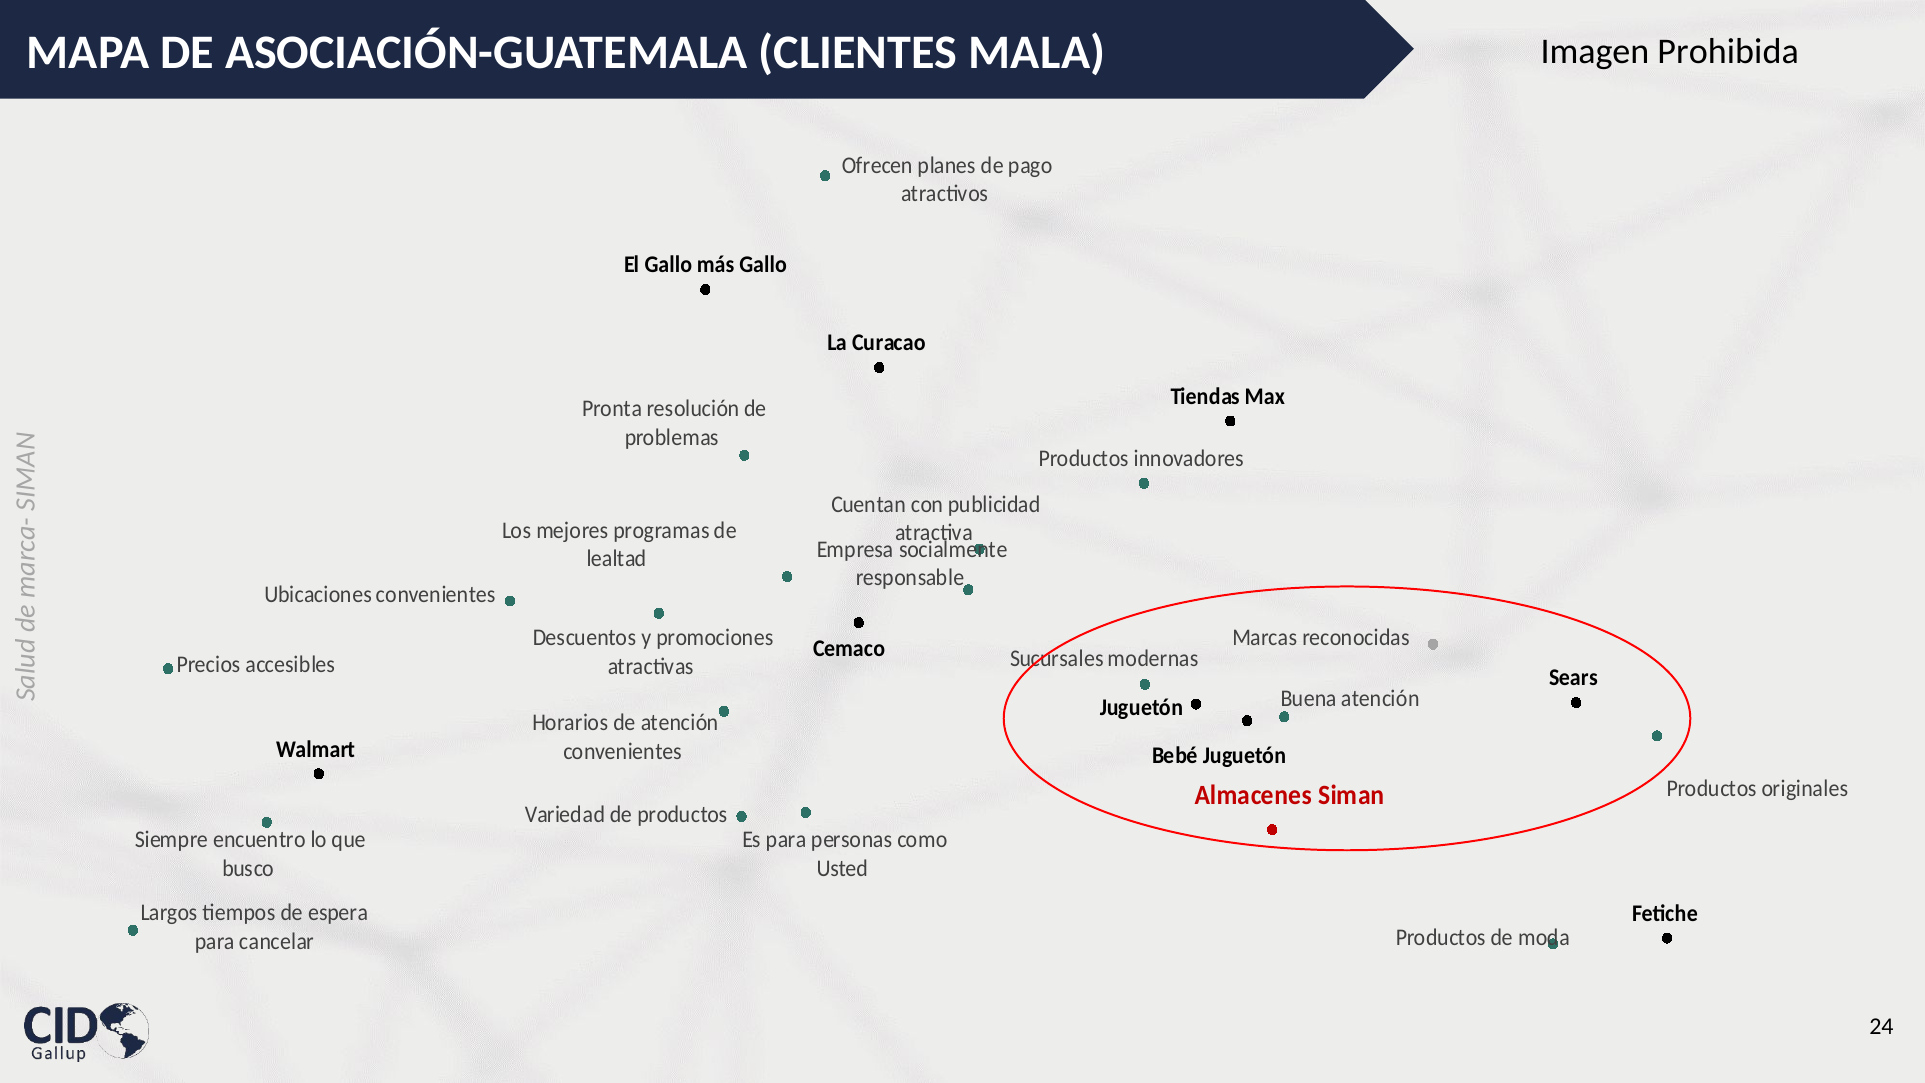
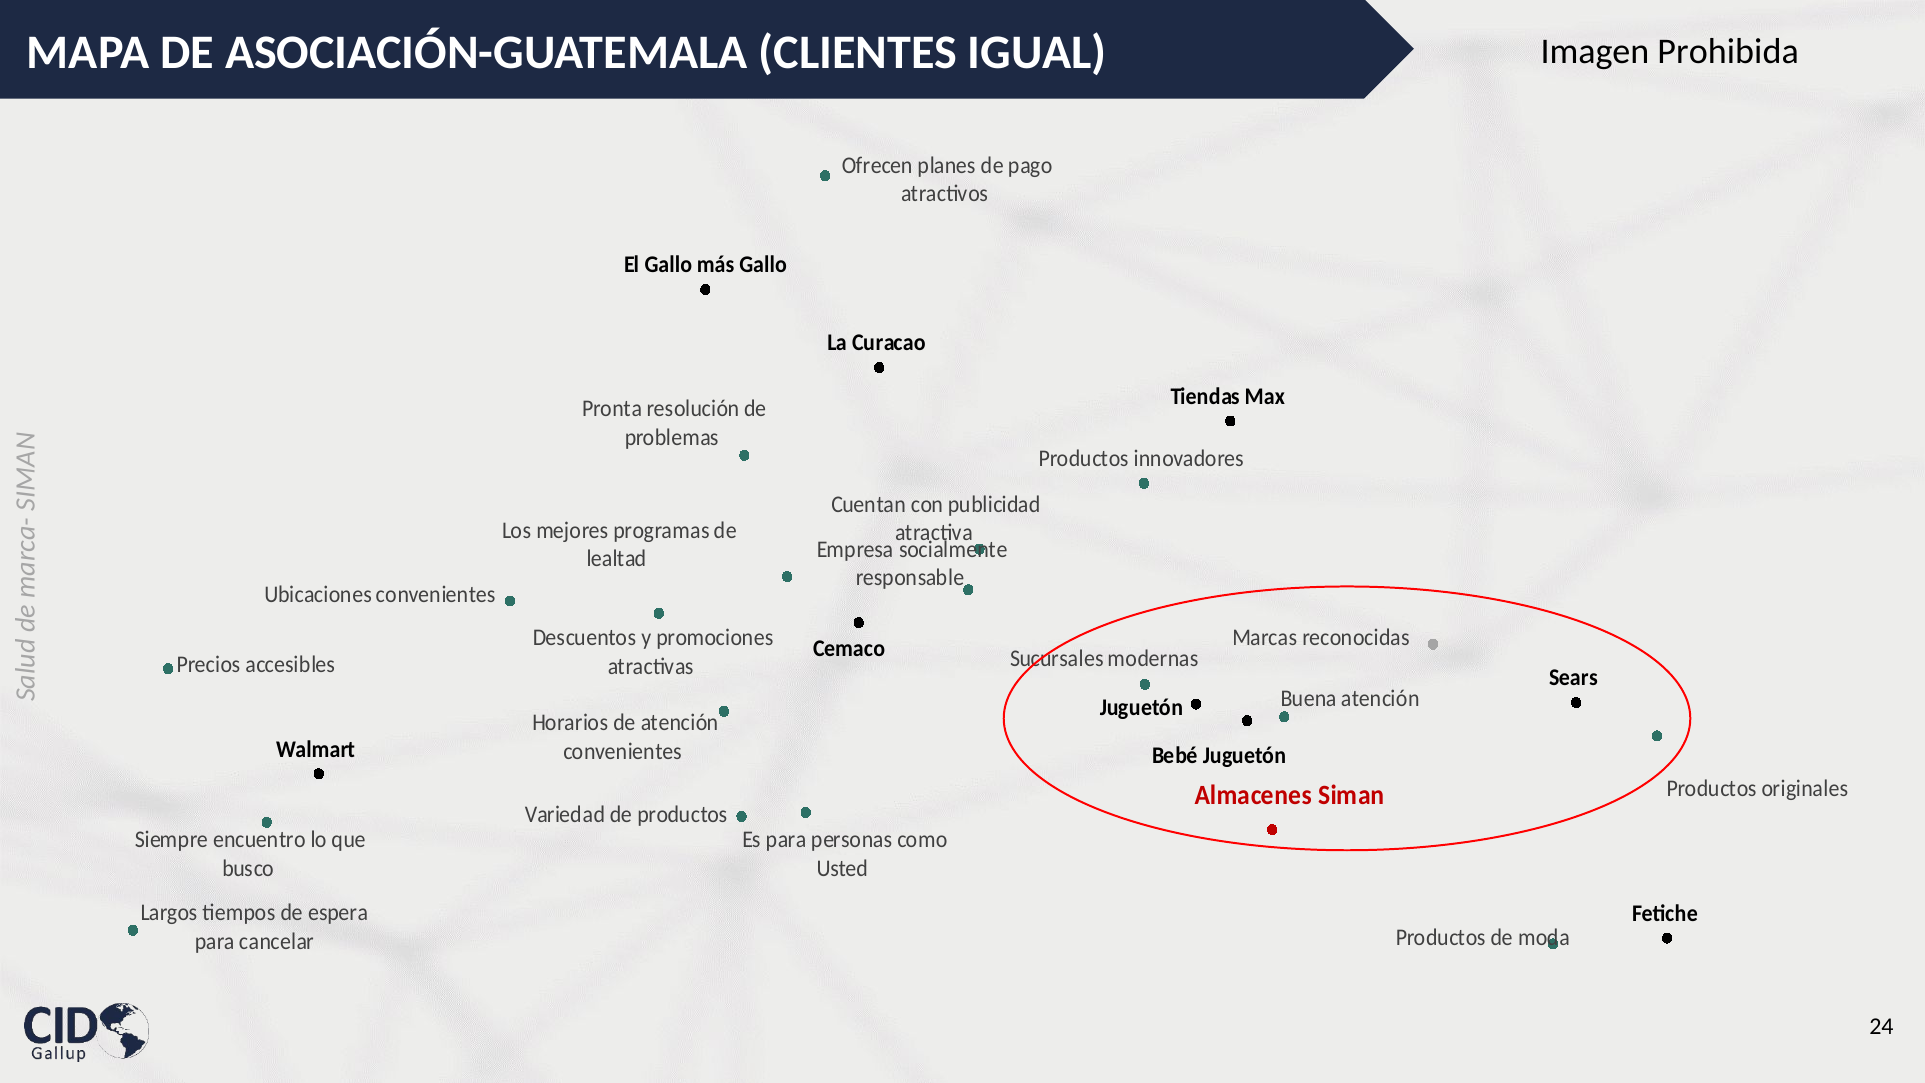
MALA: MALA -> IGUAL (1037, 52)
